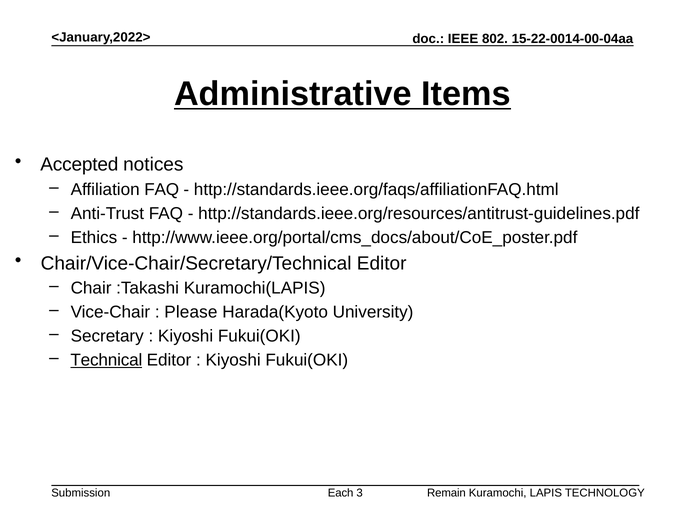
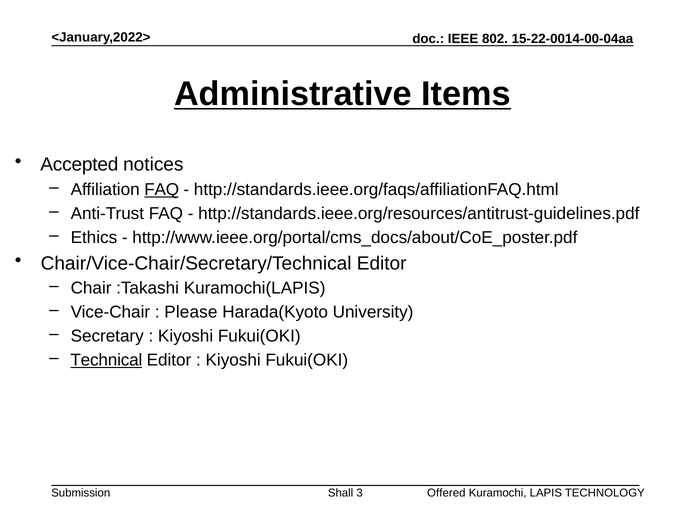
FAQ underline: none -> present (162, 190)
Each: Each -> Shall (341, 493)
Remain: Remain -> Offered (446, 493)
